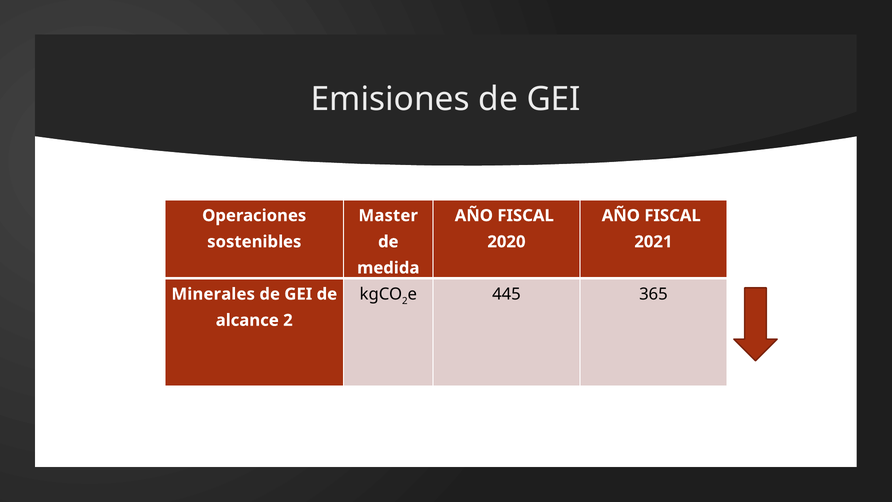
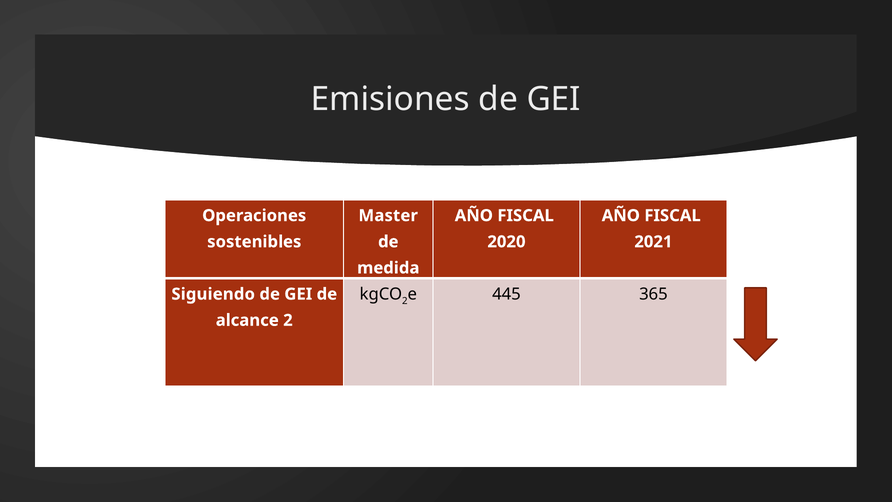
Minerales: Minerales -> Siguiendo (213, 294)
